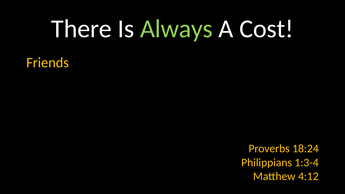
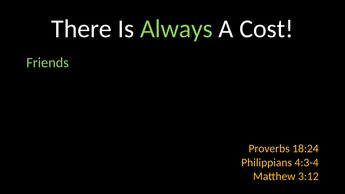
Friends colour: yellow -> light green (48, 63)
1:3-4: 1:3-4 -> 4:3-4 (307, 163)
4:12: 4:12 -> 3:12 (308, 176)
